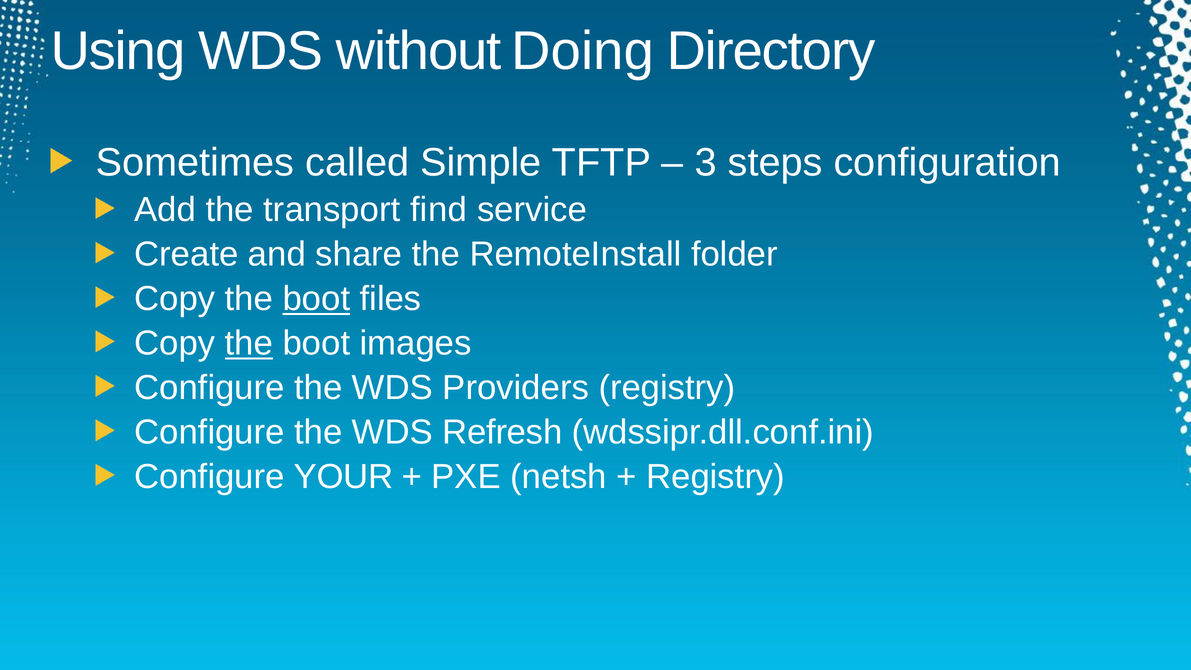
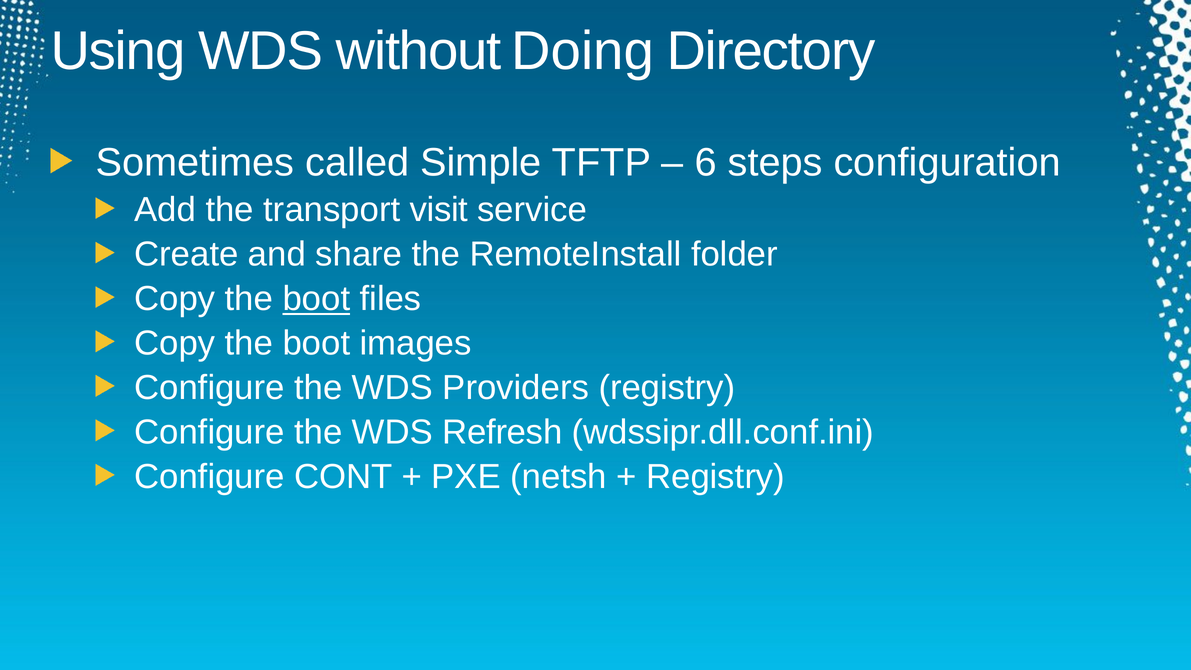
3: 3 -> 6 (706, 163)
find: find -> visit (439, 210)
the underline: present -> none (249, 343)
YOUR: YOUR -> CONT (343, 477)
